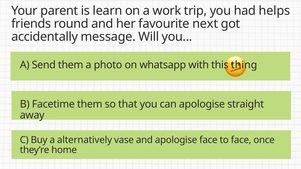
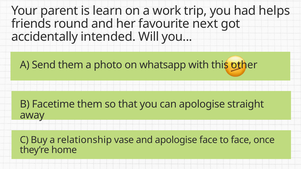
message: message -> intended (108, 37)
thing: thing -> other (244, 65)
alternatively: alternatively -> relationship (84, 140)
